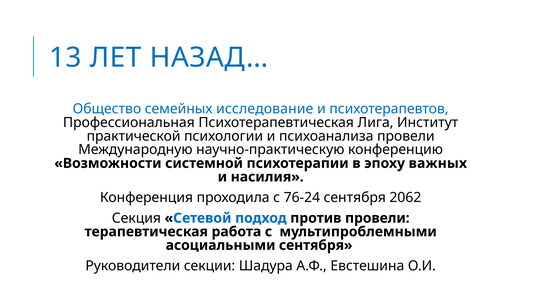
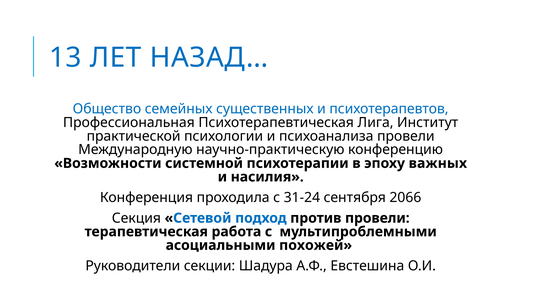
исследование: исследование -> существенных (265, 109)
76-24: 76-24 -> 31-24 (302, 197)
2062: 2062 -> 2066 (405, 197)
асоциальными сентября: сентября -> похожей (316, 245)
